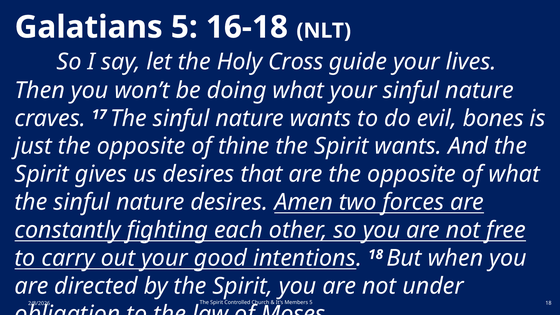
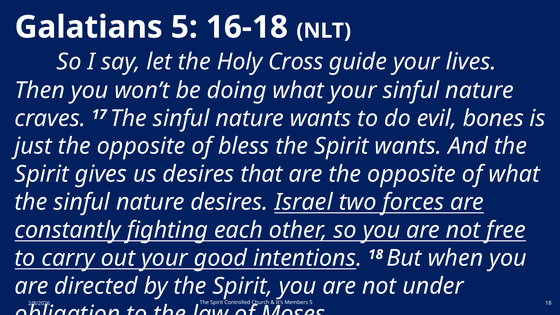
thine: thine -> bless (244, 146)
Amen: Amen -> Israel (304, 202)
